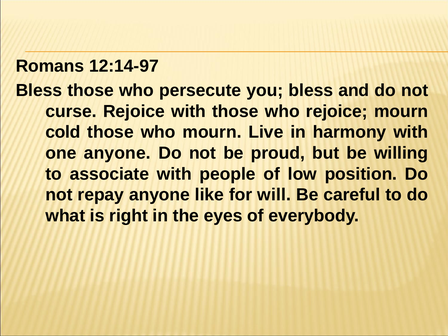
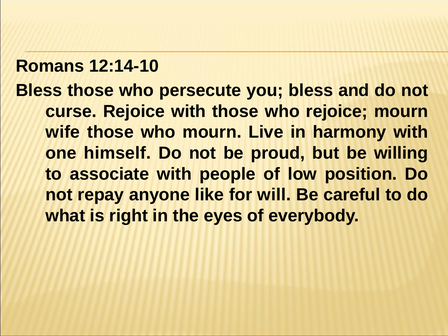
12:14-97: 12:14-97 -> 12:14-10 (124, 66)
cold: cold -> wife (63, 132)
one anyone: anyone -> himself (117, 153)
